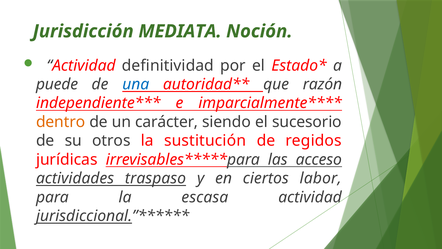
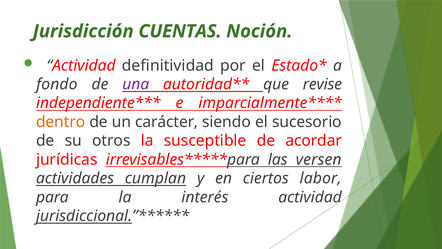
MEDIATA: MEDIATA -> CUENTAS (180, 31)
puede: puede -> fondo (57, 84)
una colour: blue -> purple (136, 84)
razón: razón -> revise (322, 84)
sustitución: sustitución -> susceptible (205, 141)
regidos: regidos -> acordar (314, 141)
acceso: acceso -> versen (319, 159)
traspaso: traspaso -> cumplan (155, 178)
escasa: escasa -> interés (205, 197)
